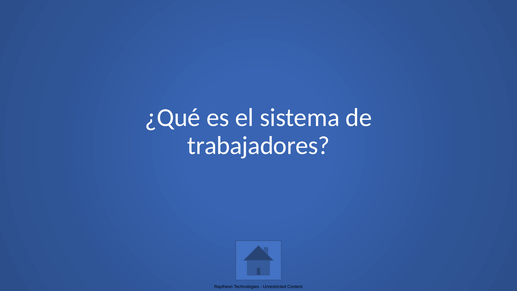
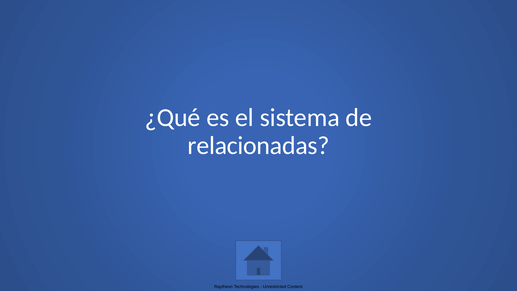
trabajadores: trabajadores -> relacionadas (259, 146)
